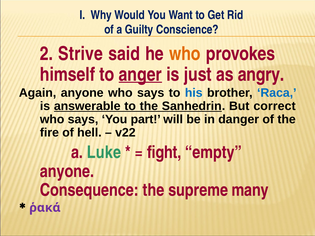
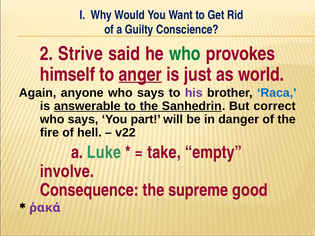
who colour: orange -> green (185, 54)
angry: angry -> world (261, 75)
his colour: blue -> purple (194, 93)
fight: fight -> take (164, 153)
anyone: anyone -> involve (67, 171)
many: many -> good (250, 190)
